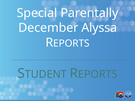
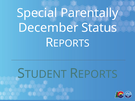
Alyssa: Alyssa -> Status (99, 28)
